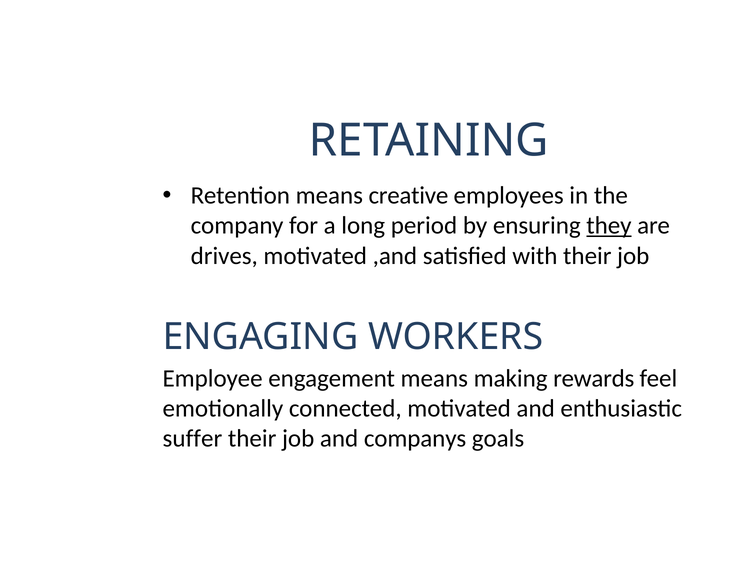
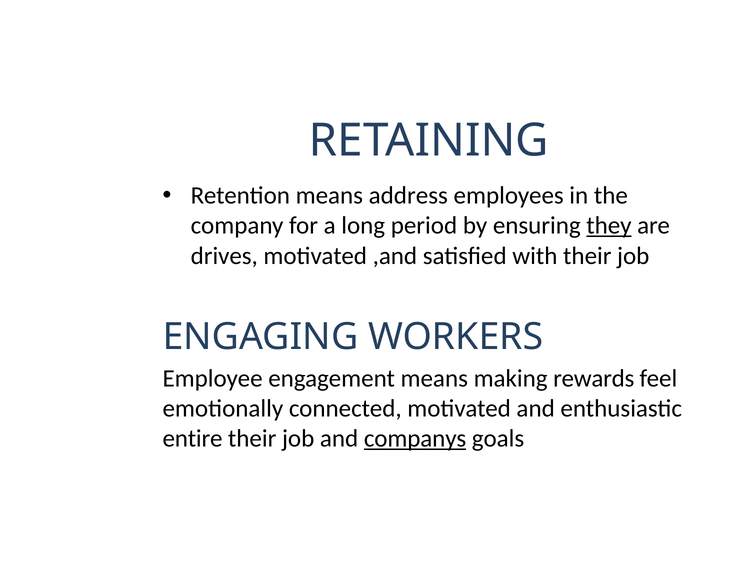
creative: creative -> address (408, 196)
suffer: suffer -> entire (193, 439)
companys underline: none -> present (415, 439)
